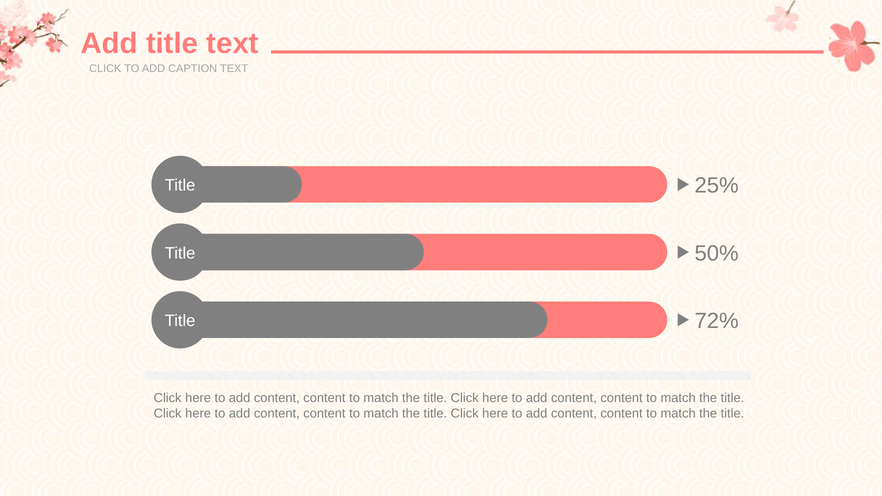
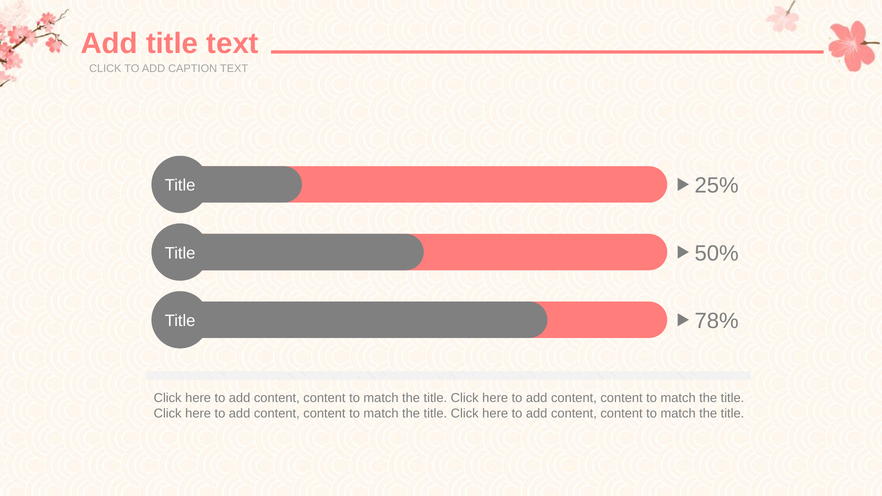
72%: 72% -> 78% (717, 321)
